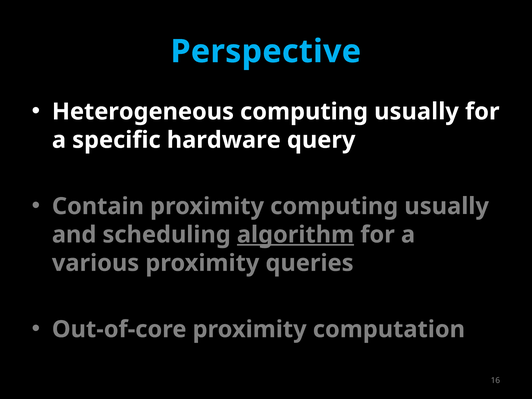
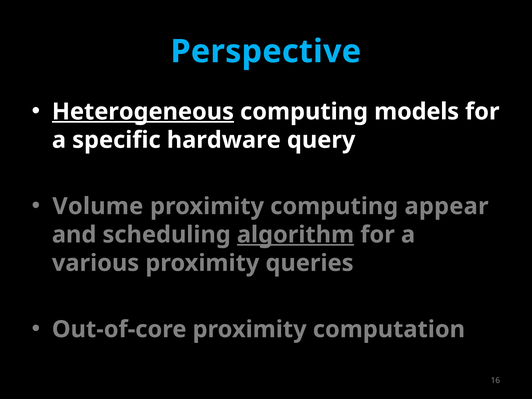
Heterogeneous underline: none -> present (143, 112)
usually: usually -> models (417, 112)
Contain: Contain -> Volume (98, 206)
proximity computing usually: usually -> appear (447, 206)
